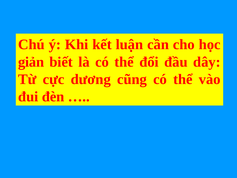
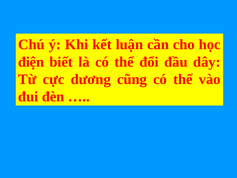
giản: giản -> điện (31, 62)
